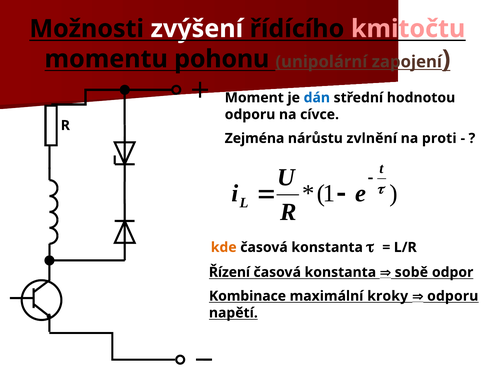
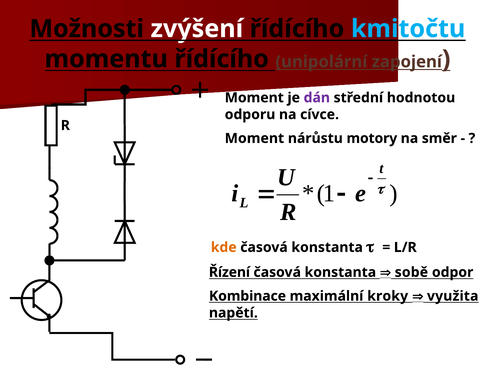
kmitočtu colour: pink -> light blue (408, 29)
momentu pohonu: pohonu -> řídícího (222, 59)
dán colour: blue -> purple (317, 97)
Zejména: Zejména -> Moment (254, 138)
zvlnění: zvlnění -> motory (372, 138)
proti: proti -> směr (439, 138)
odporu: odporu -> využita (453, 295)
